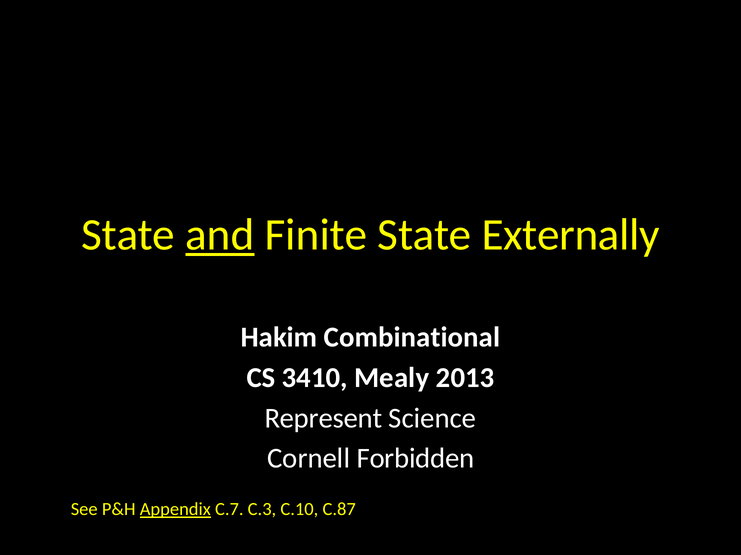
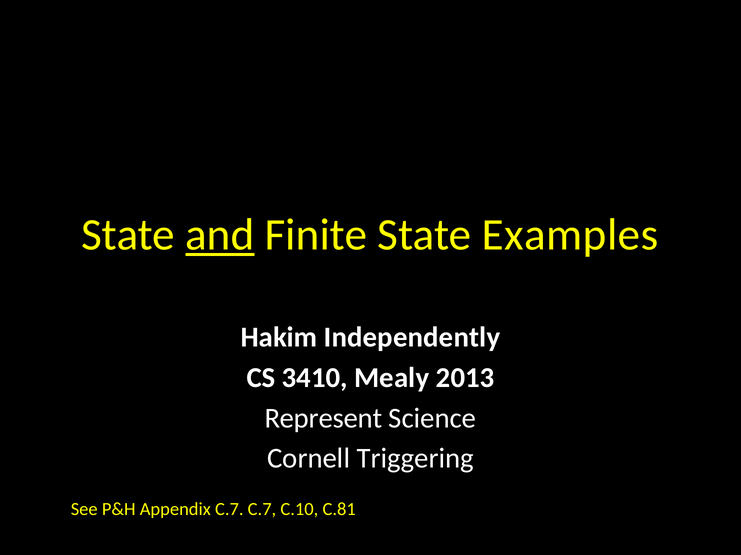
Externally: Externally -> Examples (570, 235)
Combinational: Combinational -> Independently (412, 338)
Forbidden: Forbidden -> Triggering (415, 459)
Appendix underline: present -> none (175, 510)
C.7 C.3: C.3 -> C.7 (262, 510)
C.87: C.87 -> C.81 (339, 510)
